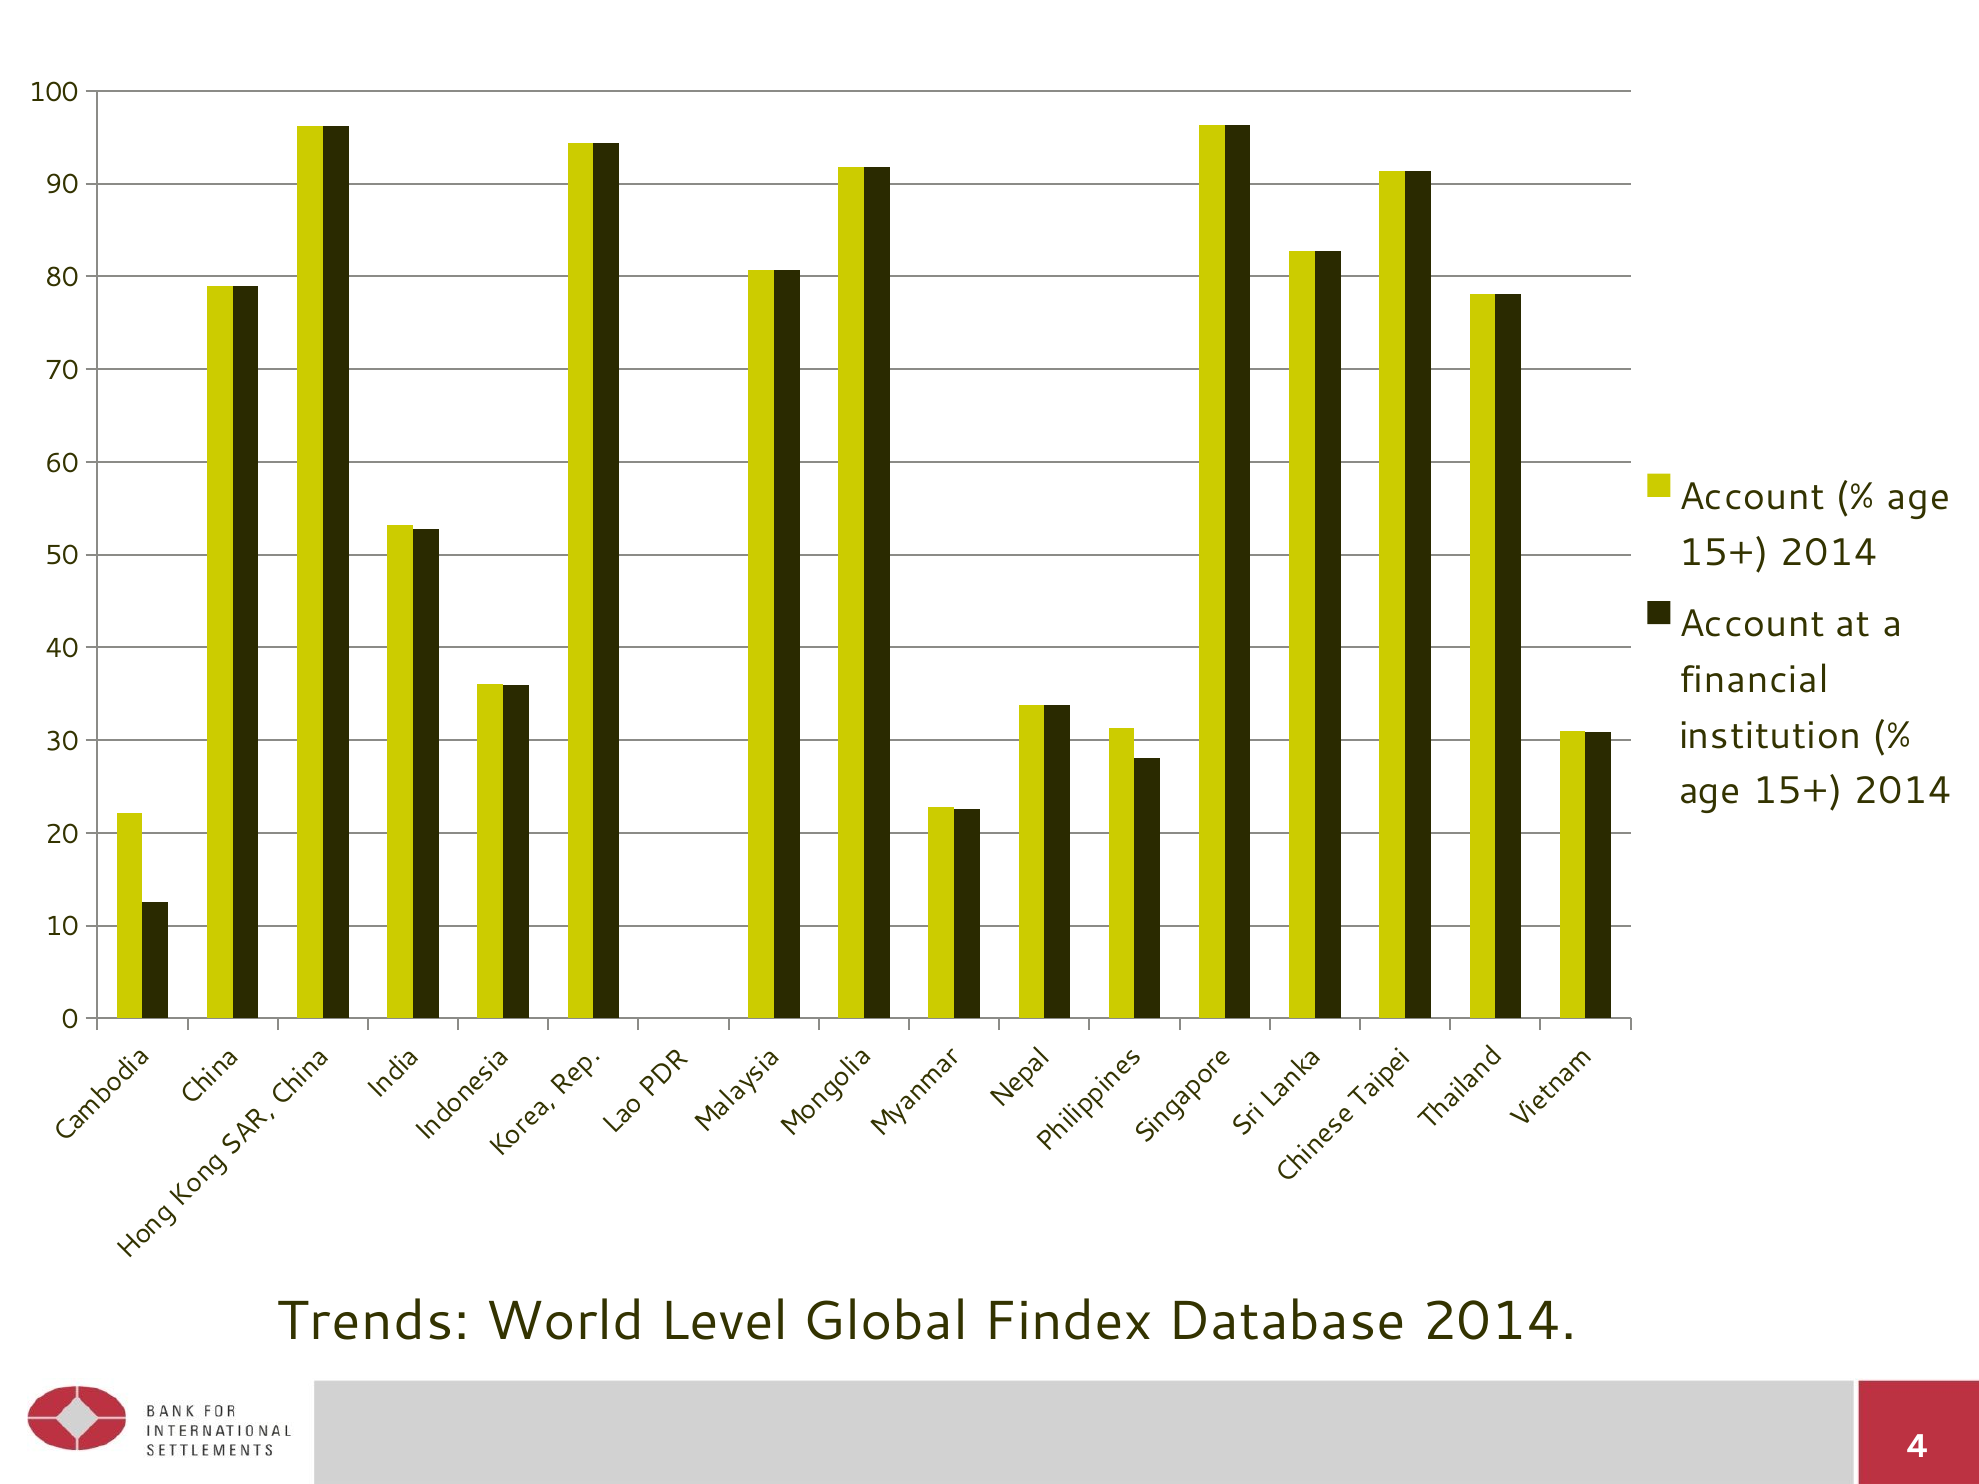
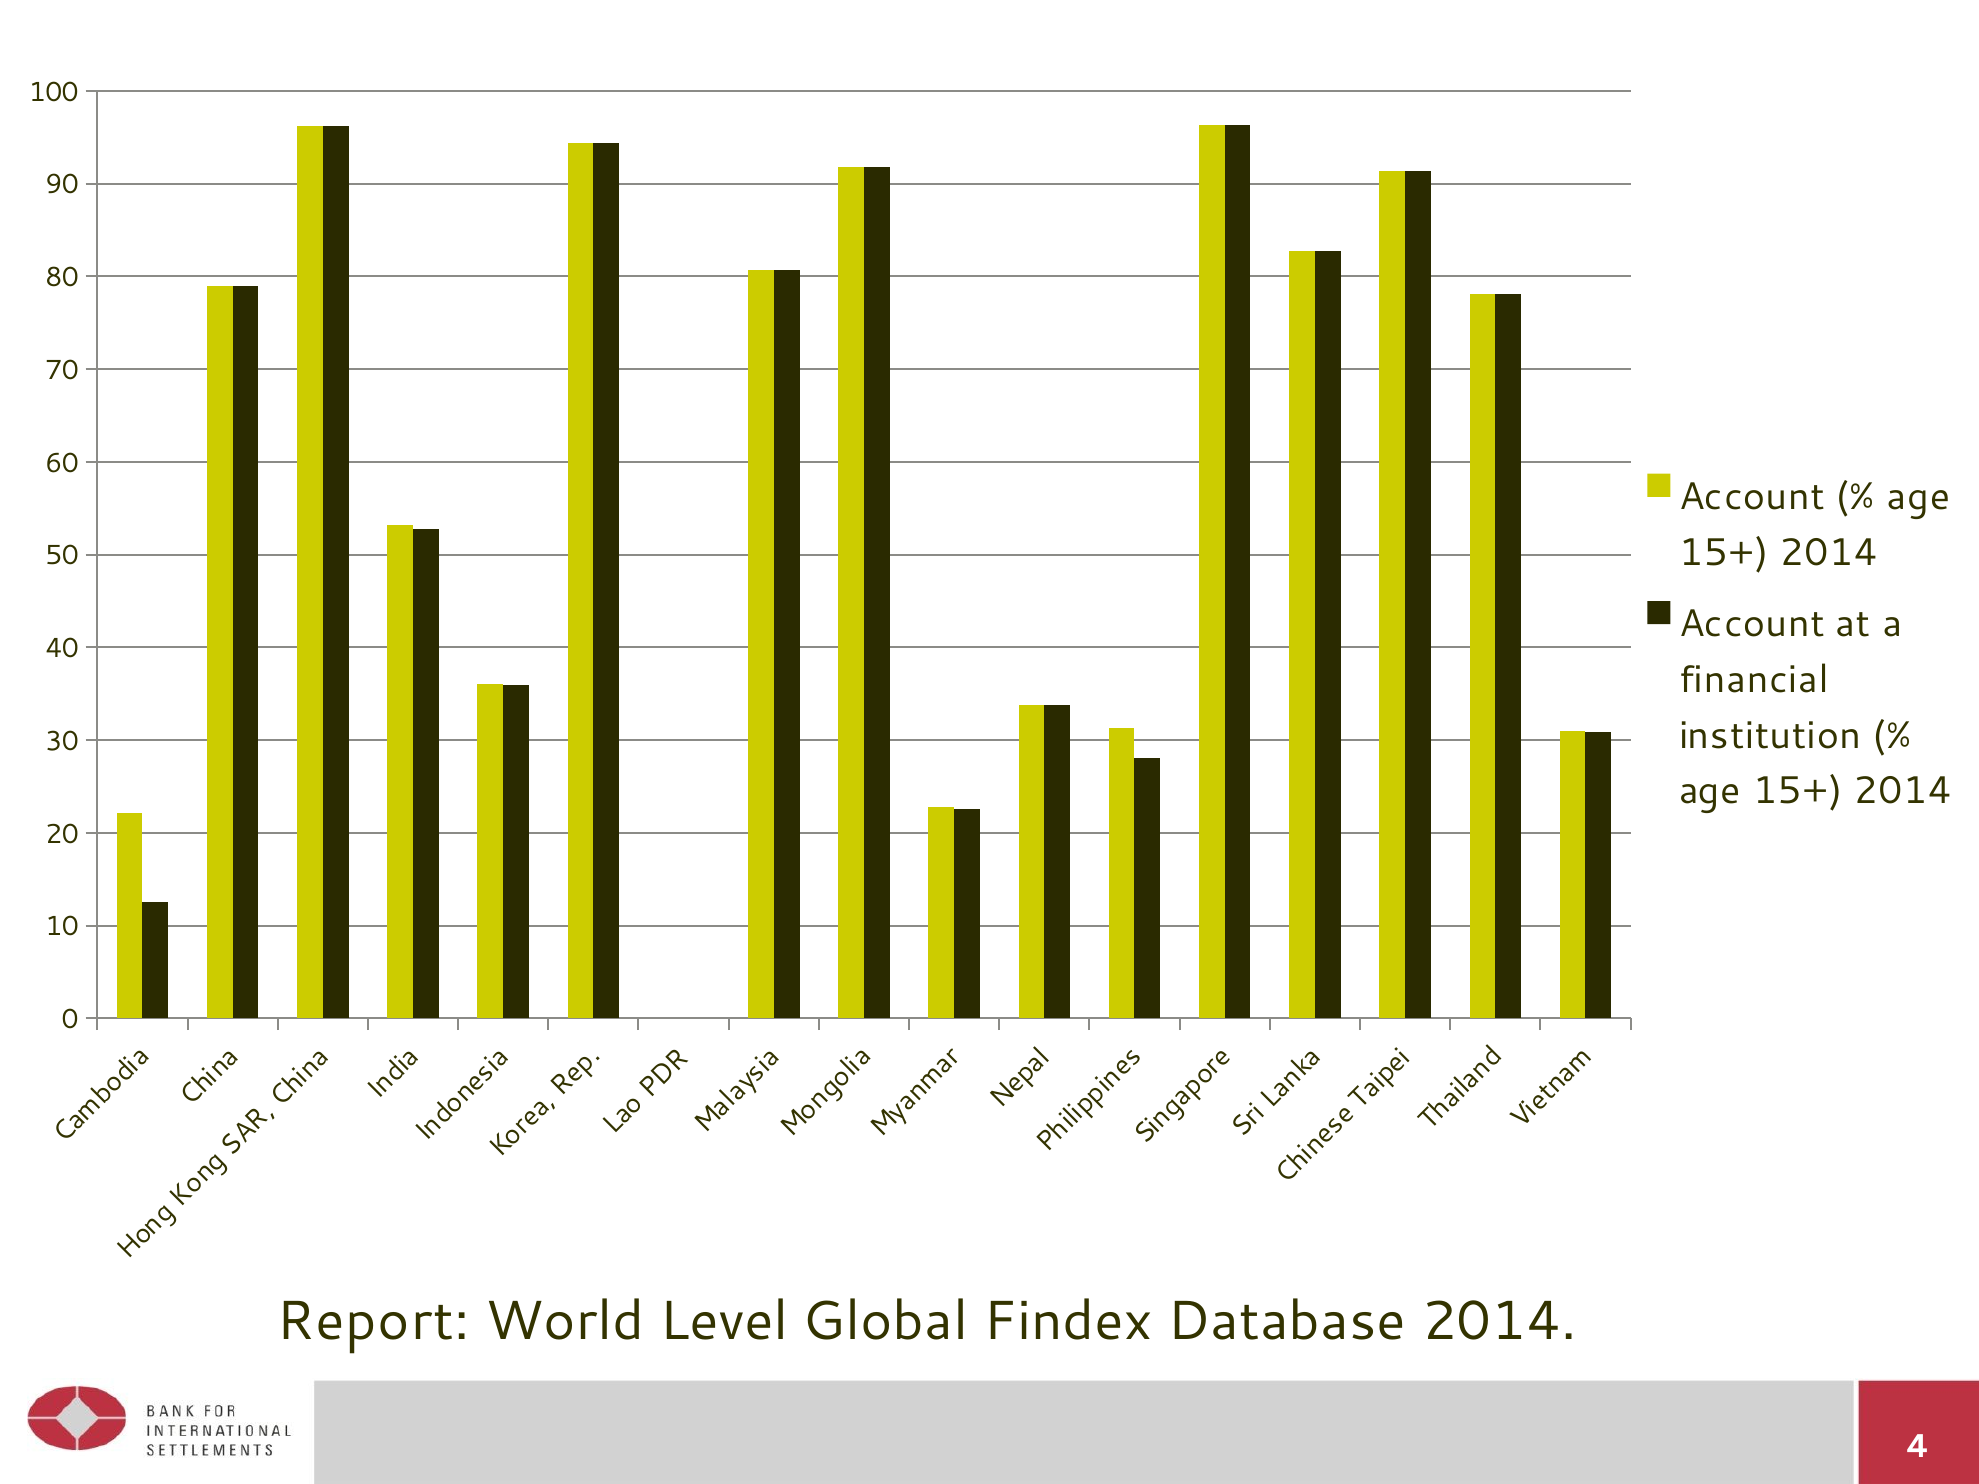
Trends: Trends -> Report (373, 1321)
